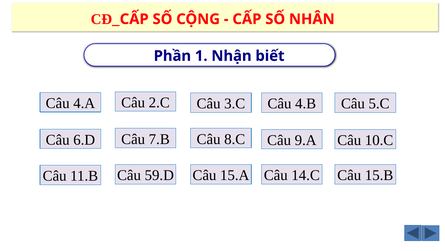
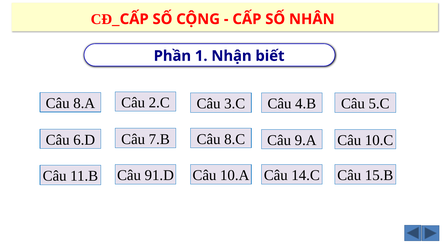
4.A: 4.A -> 8.A (84, 103)
59.D: 59.D -> 91.D (159, 175)
15.A: 15.A -> 10.A (235, 175)
